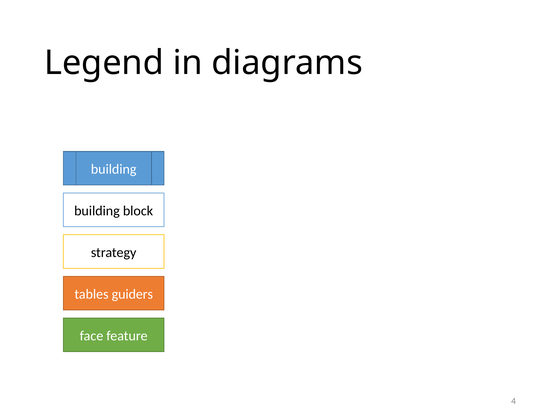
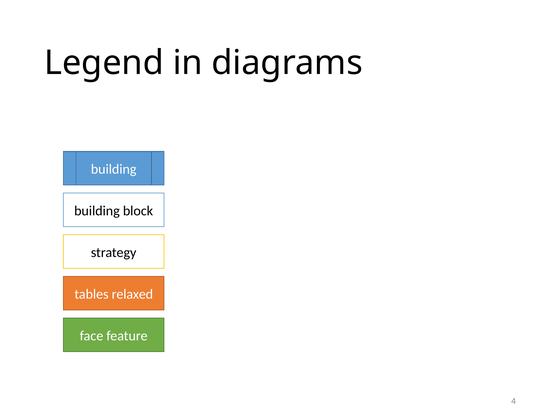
guiders: guiders -> relaxed (132, 294)
